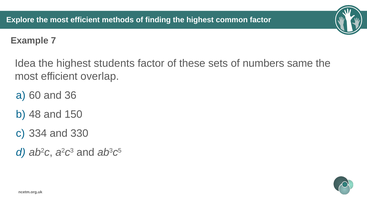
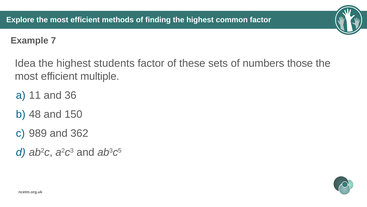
same: same -> those (300, 63)
overlap: overlap -> multiple (100, 76)
60: 60 -> 11 (35, 95)
334: 334 -> 989 (38, 133)
330: 330 -> 362 (79, 133)
